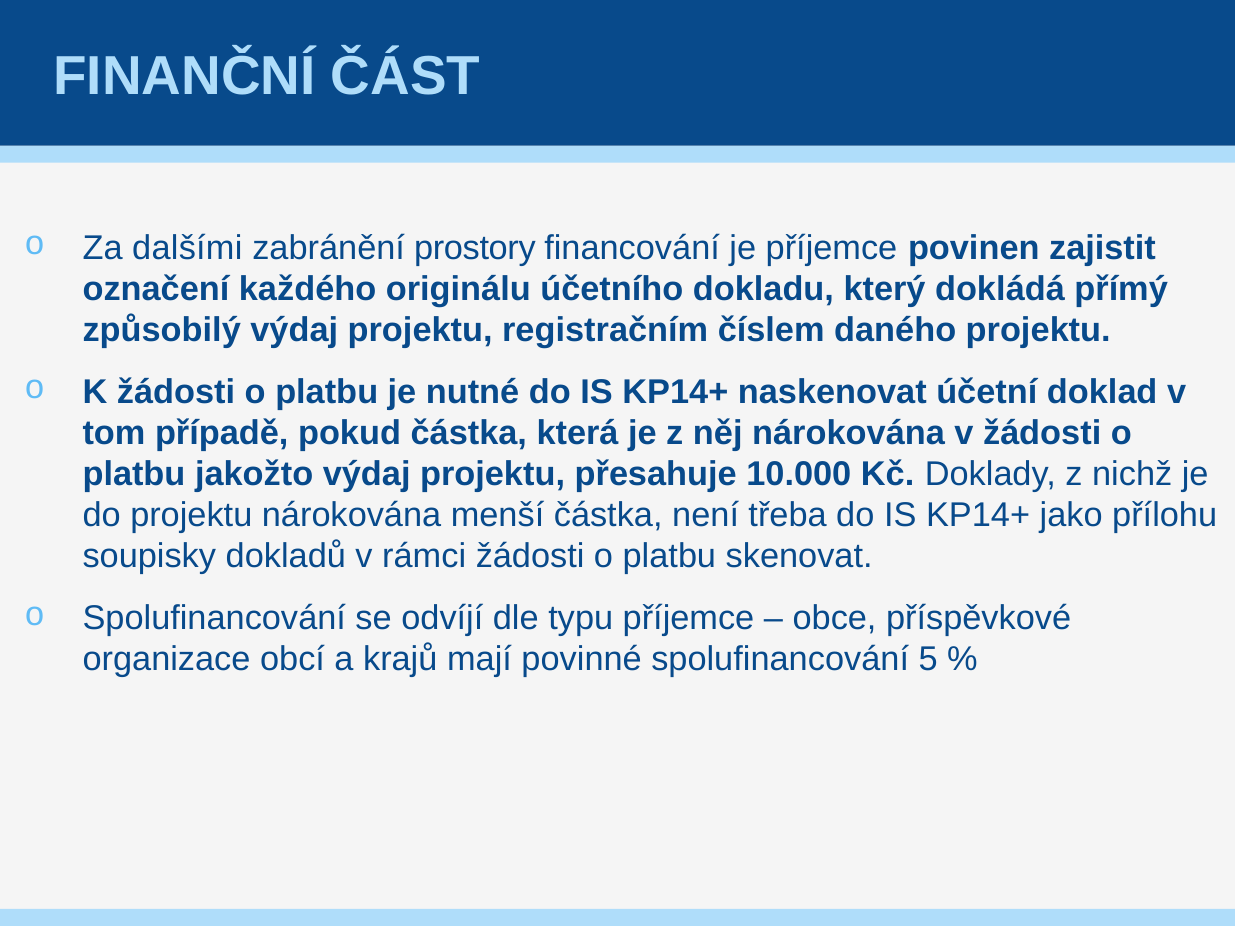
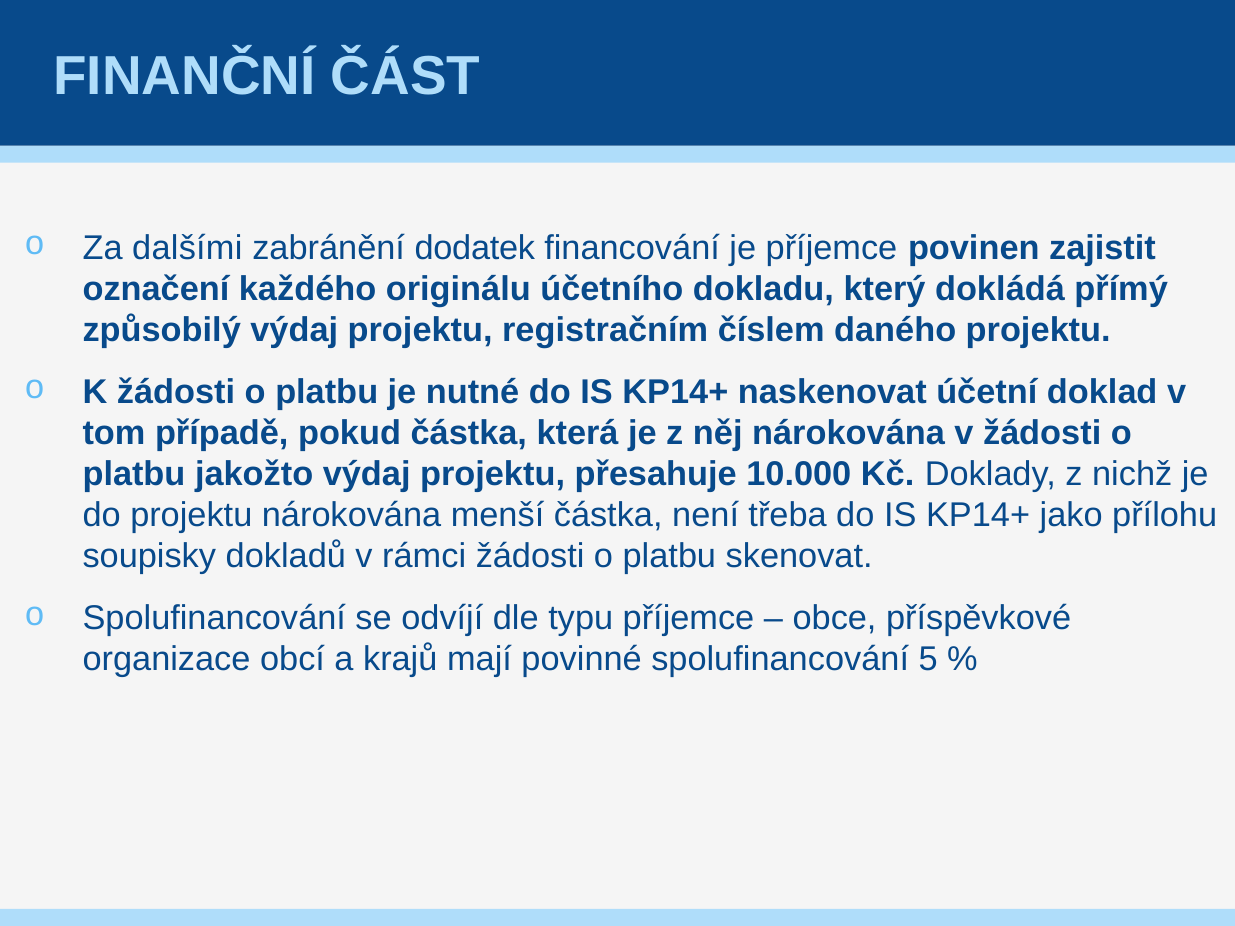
prostory: prostory -> dodatek (475, 248)
